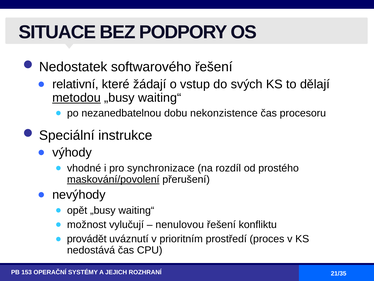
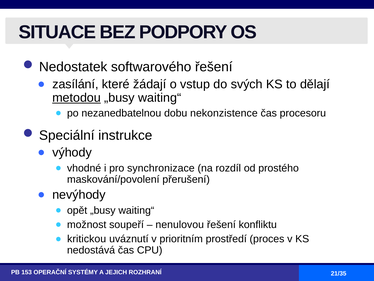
relativní: relativní -> zasílání (75, 84)
maskování/povolení underline: present -> none (113, 179)
vylučují: vylučují -> soupeří (127, 224)
provádět: provádět -> kritickou (87, 239)
